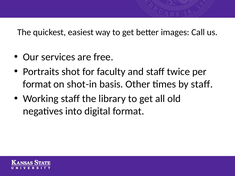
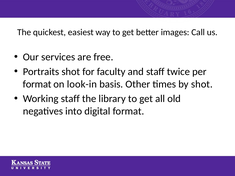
shot-in: shot-in -> look-in (82, 84)
by staff: staff -> shot (202, 84)
